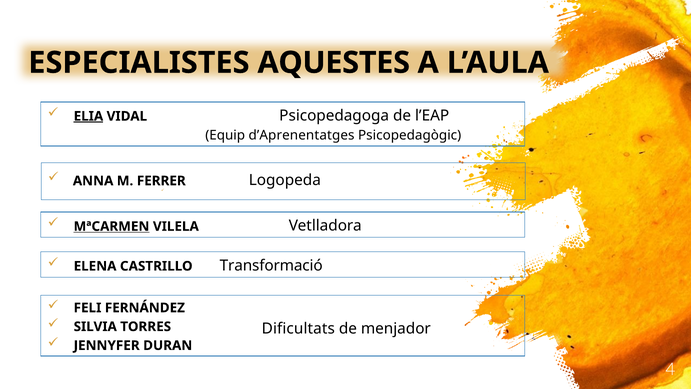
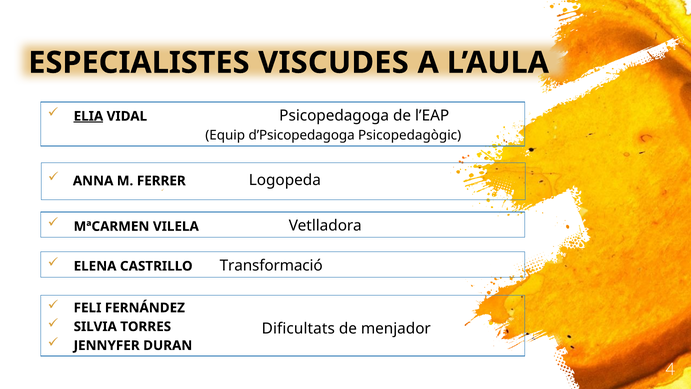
AQUESTES: AQUESTES -> VISCUDES (333, 63)
d’Aprenentatges: d’Aprenentatges -> d’Psicopedagoga (302, 135)
MªCARMEN underline: present -> none (112, 226)
